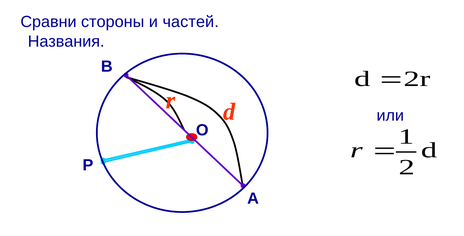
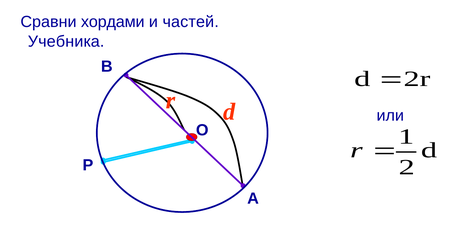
стороны: стороны -> хордами (113, 22)
Названия: Названия -> Учебника (66, 42)
